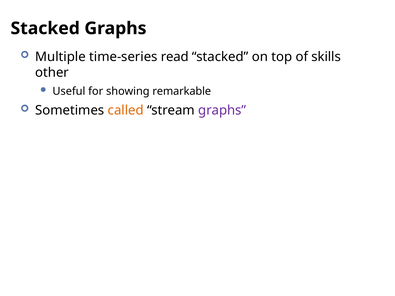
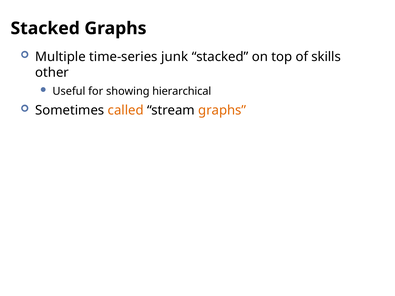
read: read -> junk (175, 57)
remarkable: remarkable -> hierarchical (182, 91)
graphs colour: purple -> orange (222, 110)
